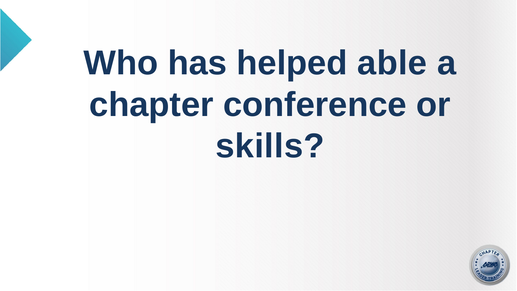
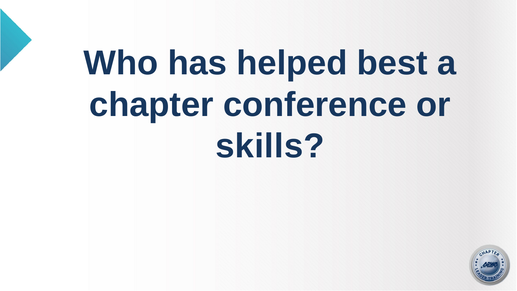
able: able -> best (392, 63)
